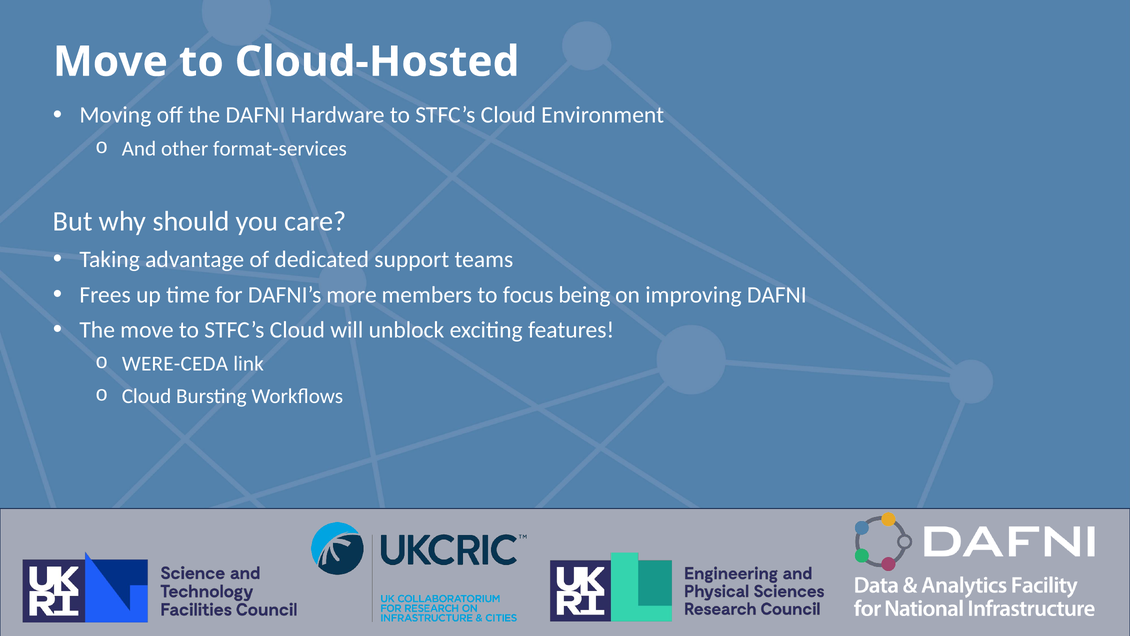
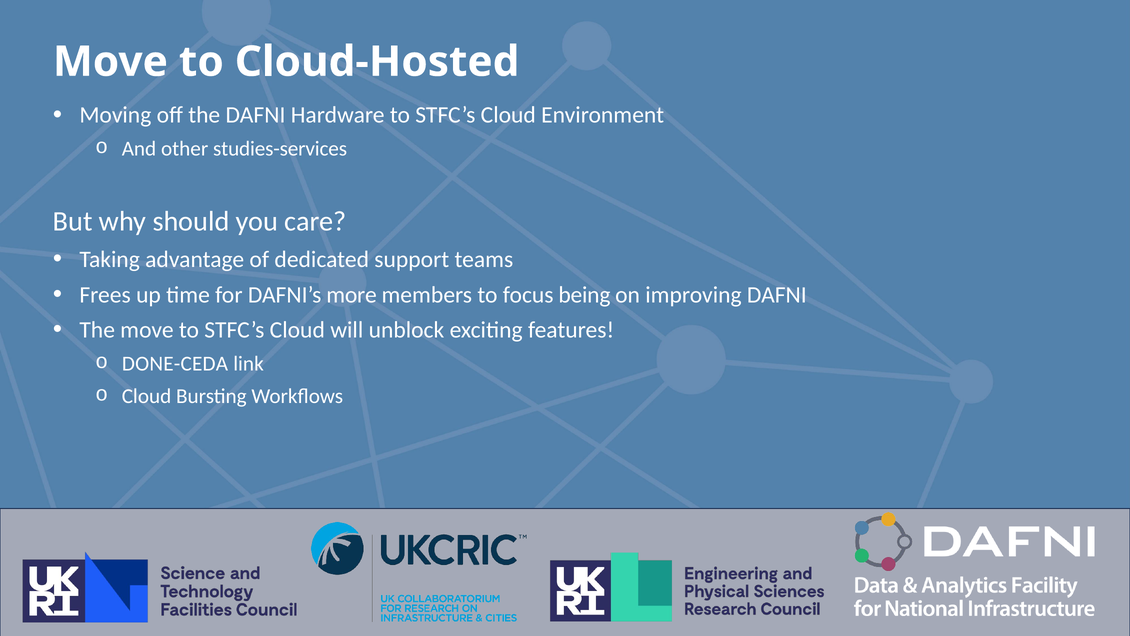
format-services: format-services -> studies-services (280, 149)
WERE-CEDA: WERE-CEDA -> DONE-CEDA (175, 364)
